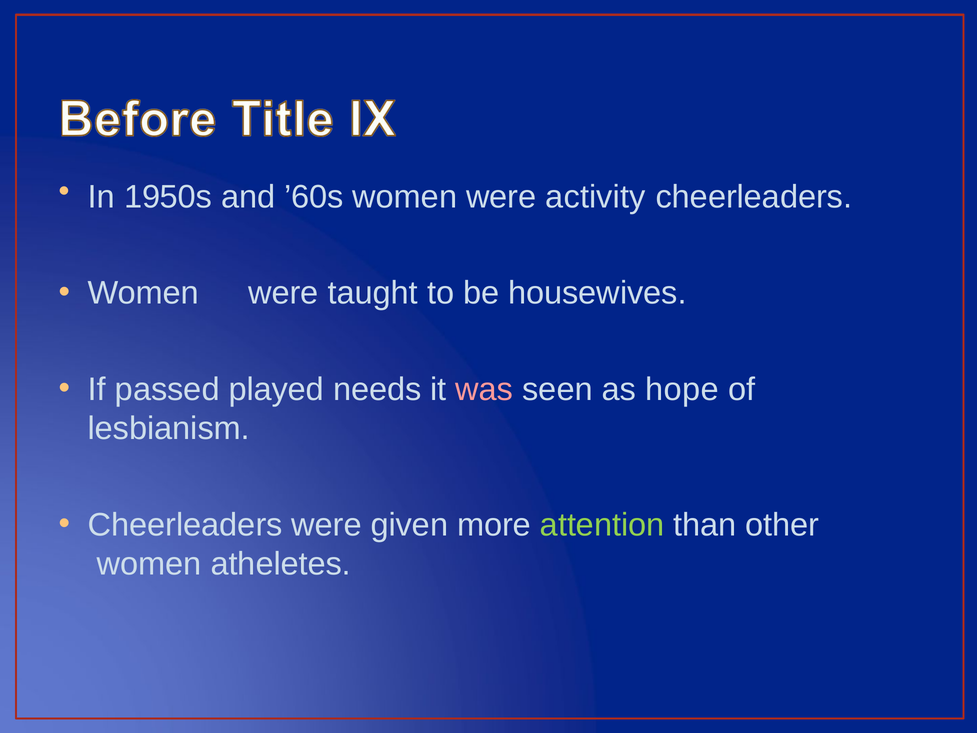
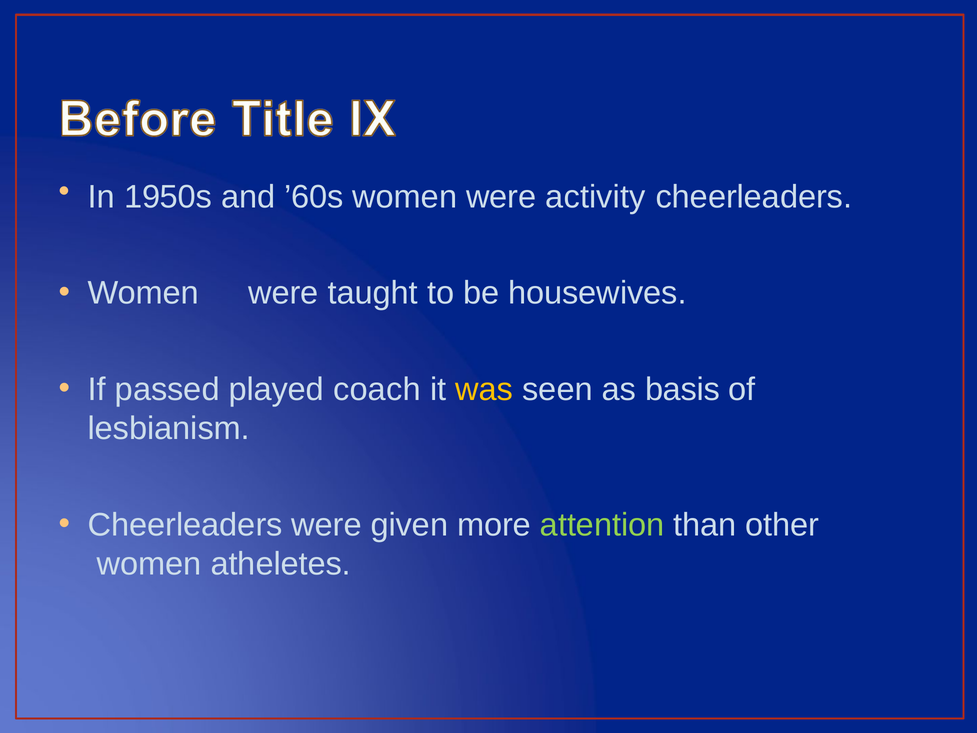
needs: needs -> coach (377, 389)
was colour: pink -> yellow (484, 389)
hope: hope -> basis (682, 389)
